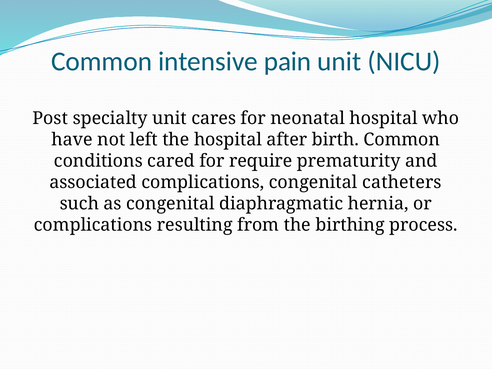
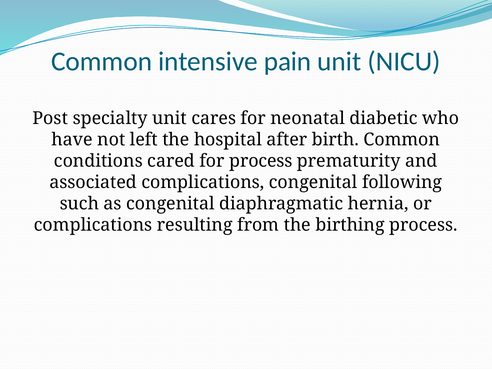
neonatal hospital: hospital -> diabetic (384, 118)
for require: require -> process (261, 161)
catheters: catheters -> following (402, 182)
